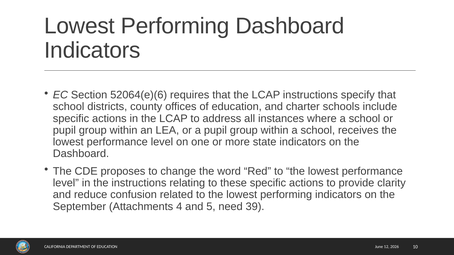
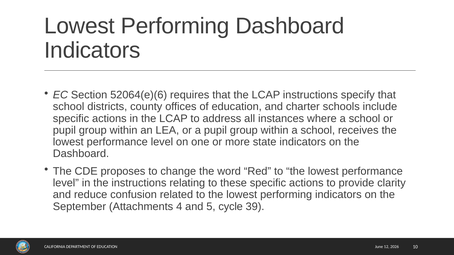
need: need -> cycle (231, 207)
